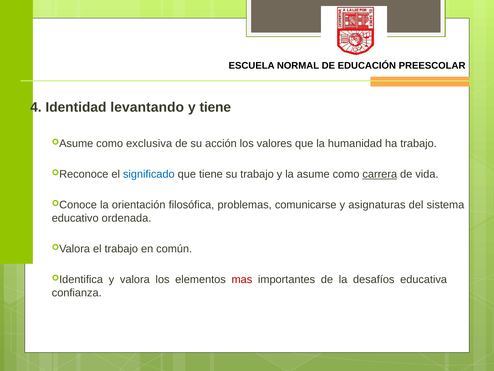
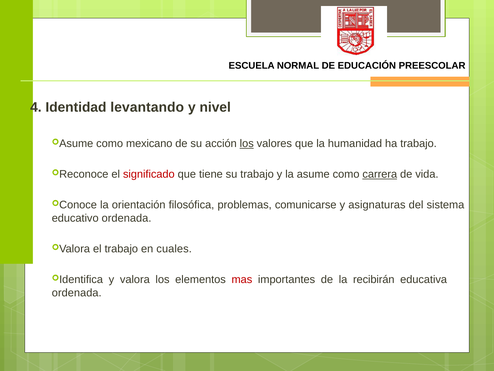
y tiene: tiene -> nivel (215, 107)
exclusiva: exclusiva -> mexicano (149, 143)
los underline: none -> present (247, 143)
significado colour: blue -> red (149, 174)
común: común -> cuales (174, 248)
desafíos: desafíos -> recibirán (374, 279)
confianza: confianza -> ordenada (77, 292)
